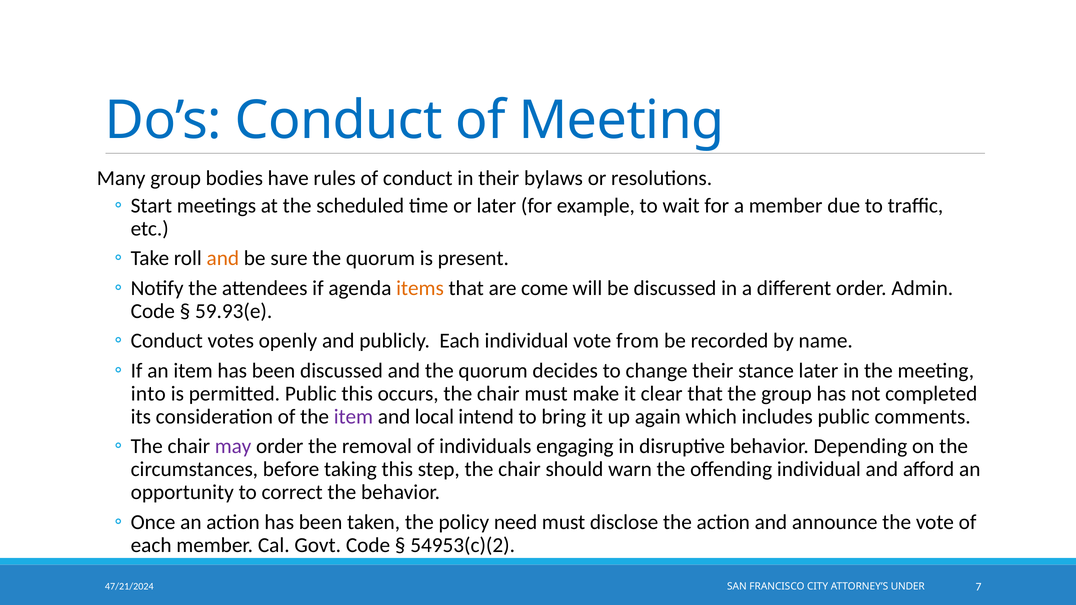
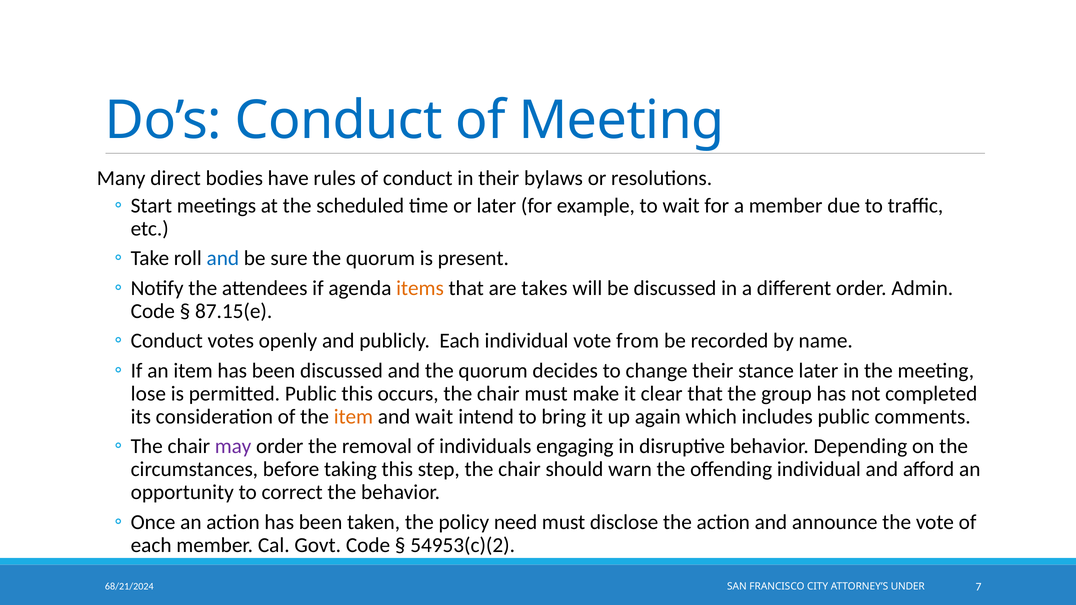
Many group: group -> direct (176, 178)
and colour: orange -> blue (223, 259)
come: come -> takes (544, 288)
59.93(e: 59.93(e -> 87.15(e (234, 311)
into: into -> lose (148, 394)
item colour: purple -> orange (353, 417)
and local: local -> wait (434, 417)
47/21/2024: 47/21/2024 -> 68/21/2024 (129, 587)
